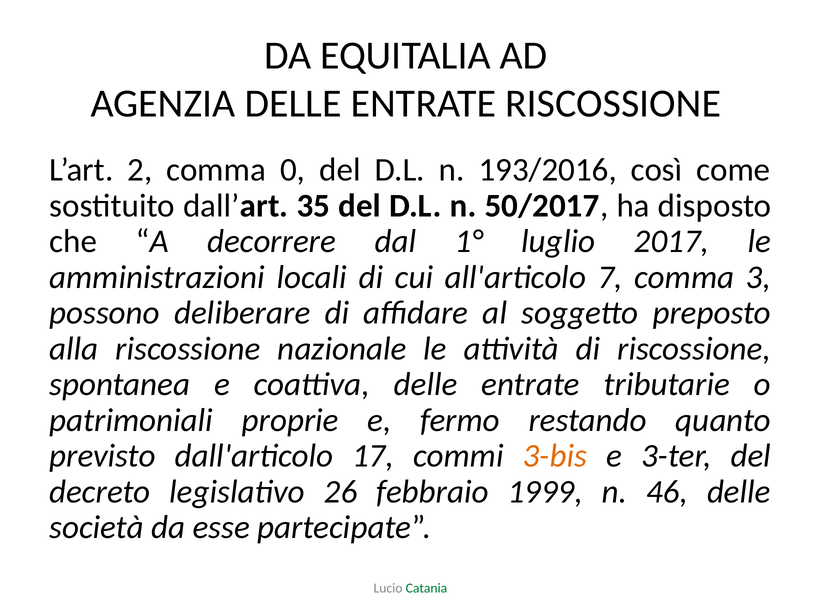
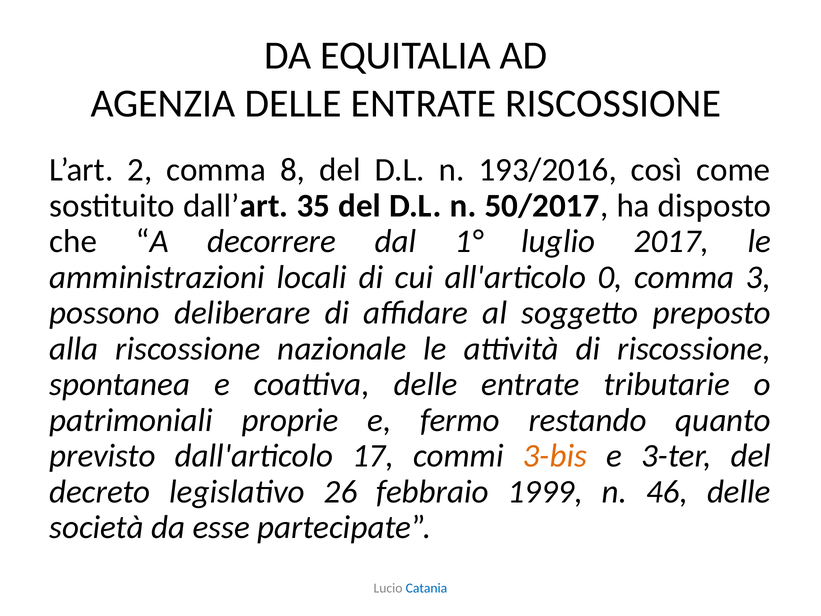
0: 0 -> 8 (293, 170)
7: 7 -> 0 (610, 277)
Catania colour: green -> blue (426, 588)
